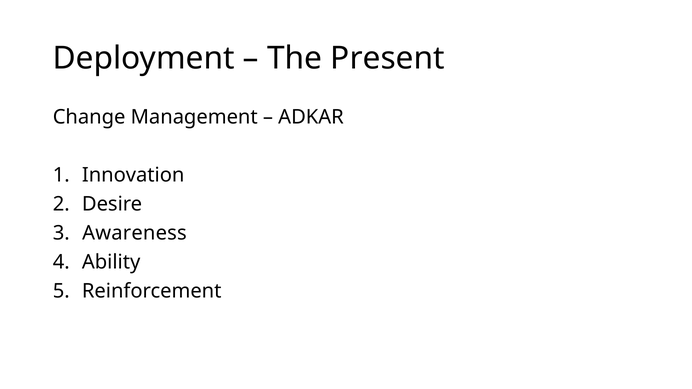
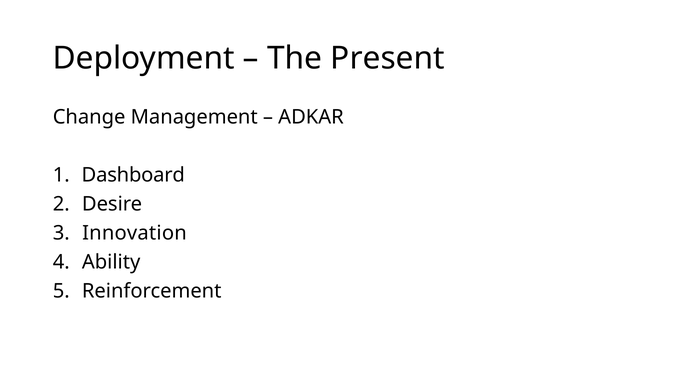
Innovation: Innovation -> Dashboard (133, 175)
Awareness: Awareness -> Innovation (134, 233)
